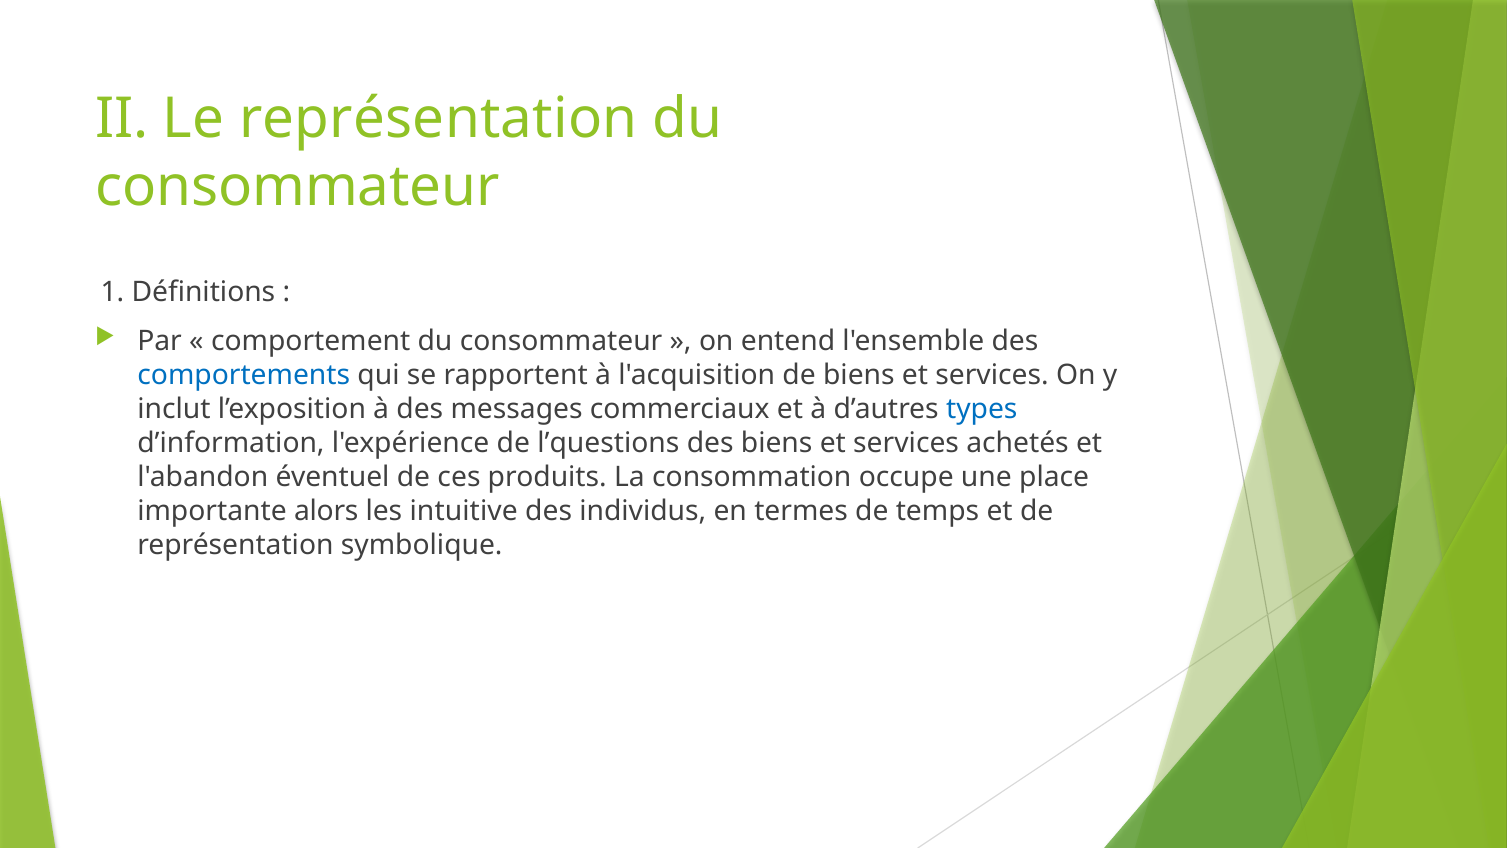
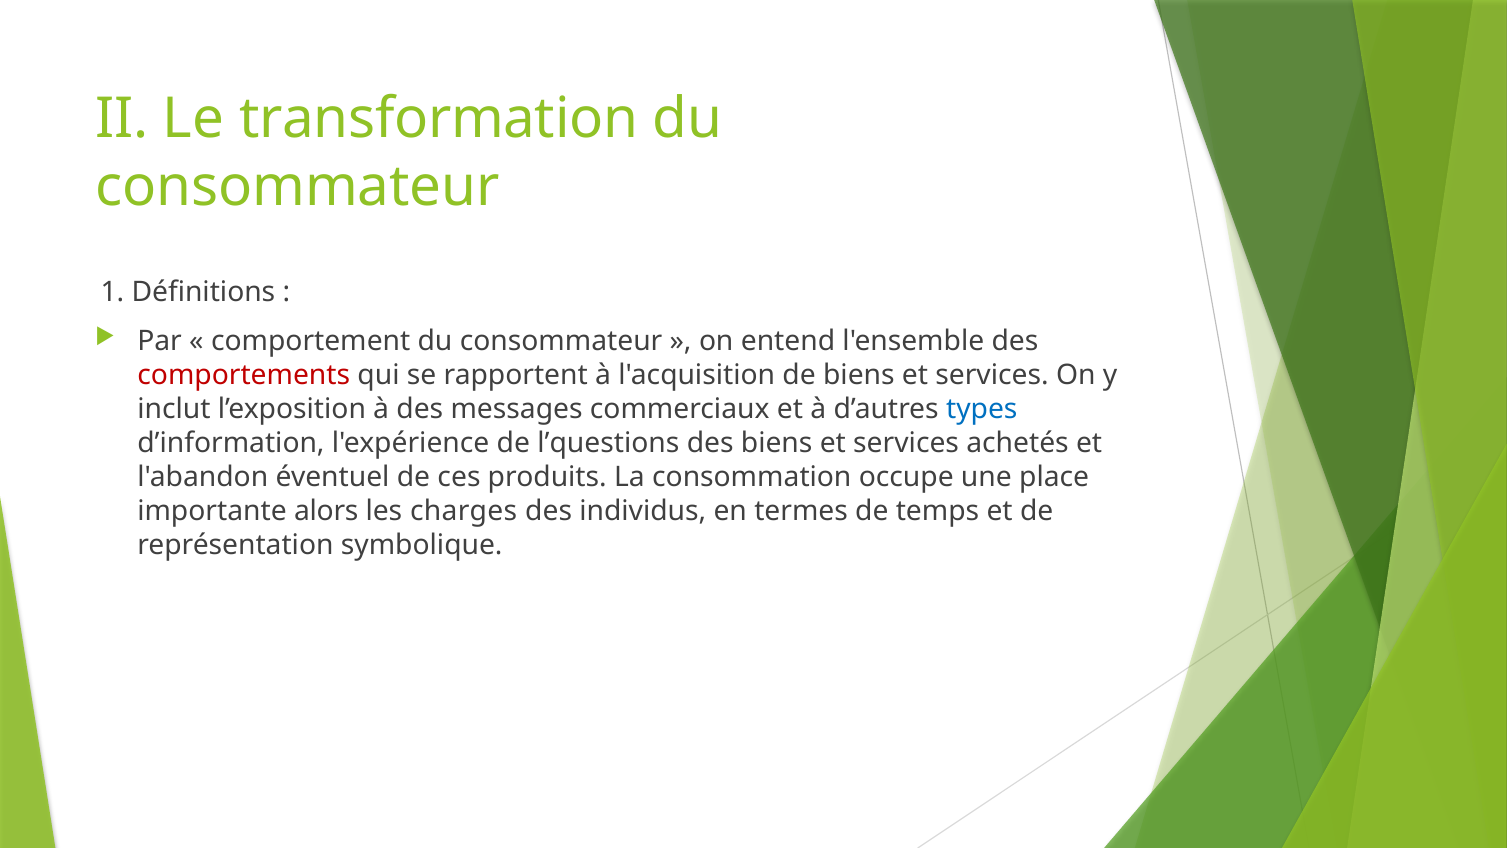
Le représentation: représentation -> transformation (439, 119)
comportements colour: blue -> red (244, 375)
intuitive: intuitive -> charges (464, 511)
